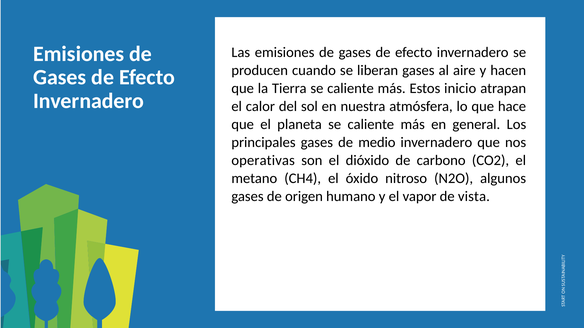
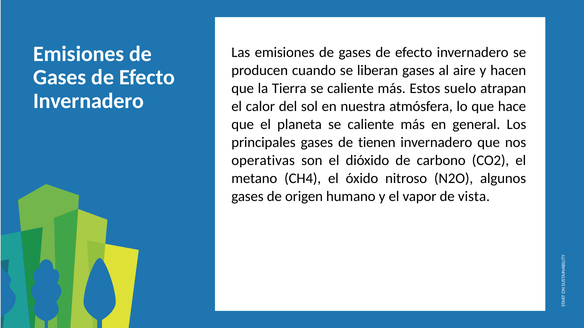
inicio: inicio -> suelo (460, 89)
medio: medio -> tienen (377, 143)
